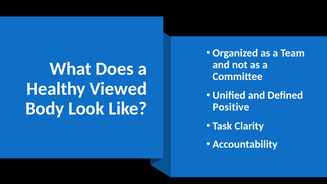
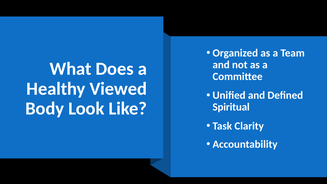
Positive: Positive -> Spiritual (231, 107)
